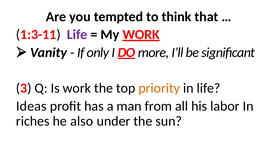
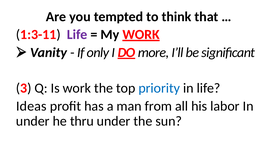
priority colour: orange -> blue (159, 88)
riches: riches -> under (33, 121)
also: also -> thru (82, 121)
